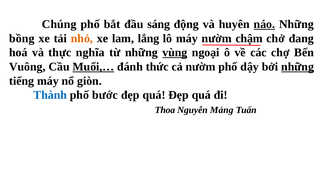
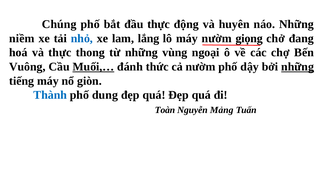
đầu sáng: sáng -> thực (159, 24)
náo underline: present -> none (264, 24)
bồng: bồng -> niềm (22, 38)
nhỏ colour: orange -> blue (82, 38)
chậm: chậm -> giọng (249, 38)
nghĩa: nghĩa -> thong (90, 53)
vùng underline: present -> none (175, 53)
bước: bước -> dung (105, 95)
Thoa: Thoa -> Toàn (165, 110)
